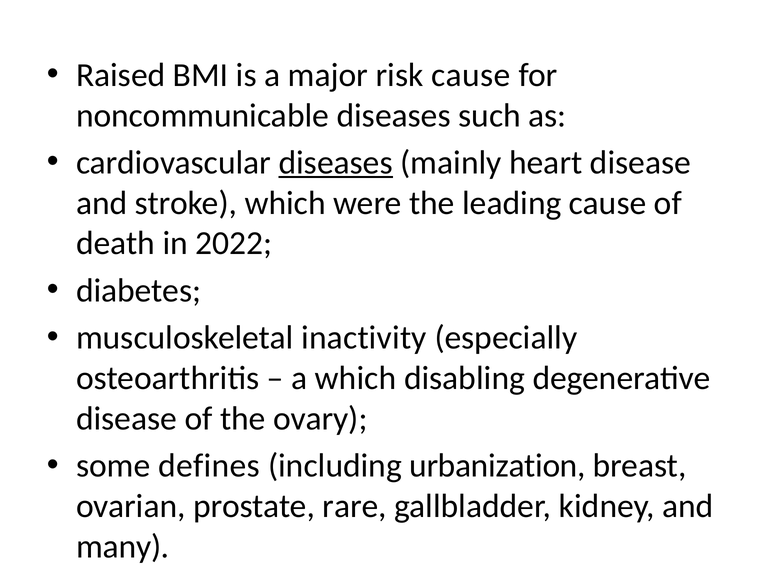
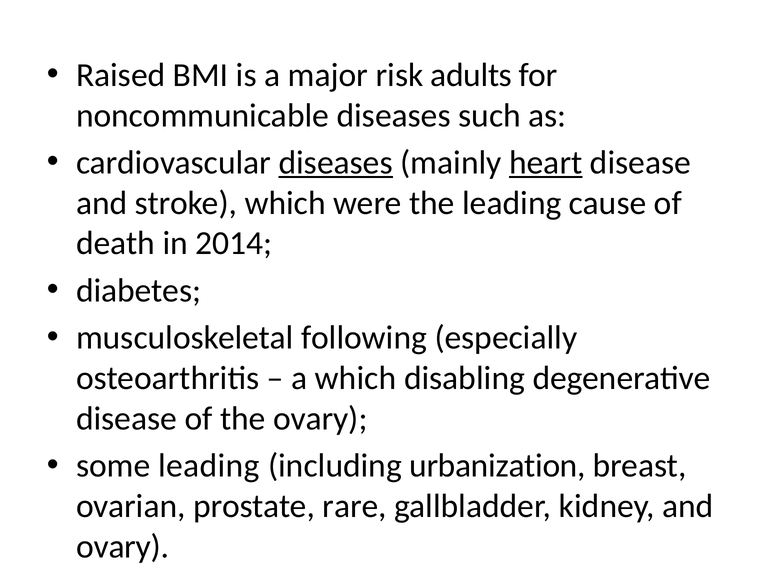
risk cause: cause -> adults (471, 75)
heart underline: none -> present (546, 163)
2022: 2022 -> 2014 (234, 243)
inactivity: inactivity -> following (364, 338)
some defines: defines -> leading (209, 466)
many: many -> ovary (123, 546)
